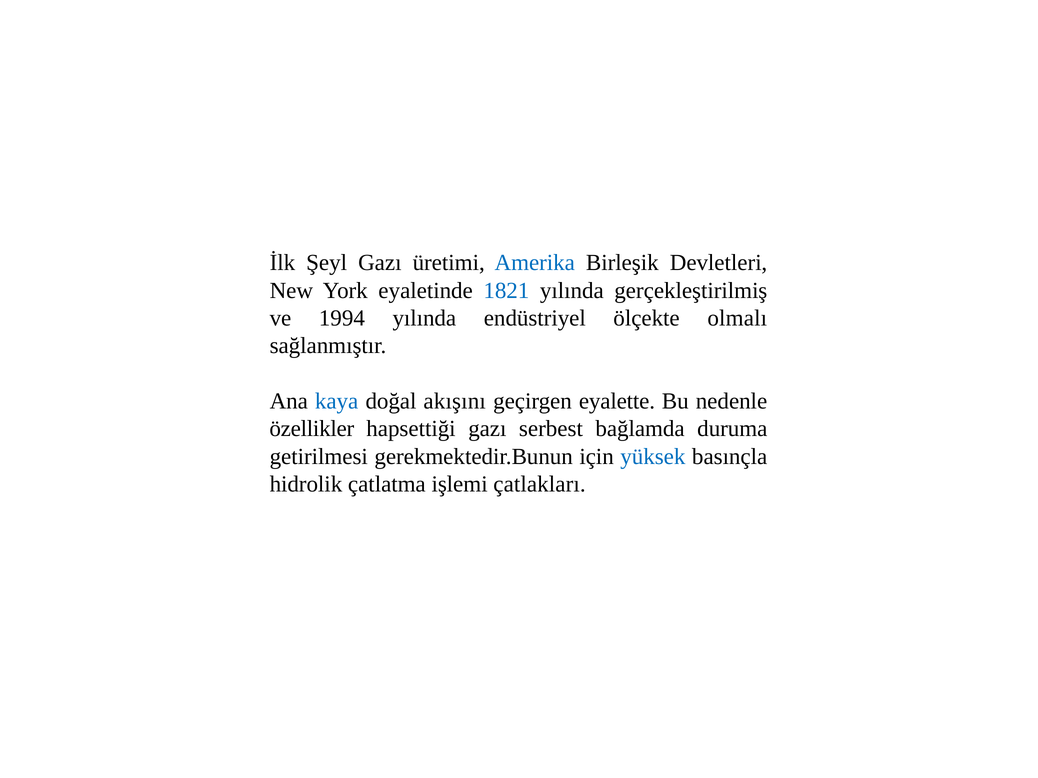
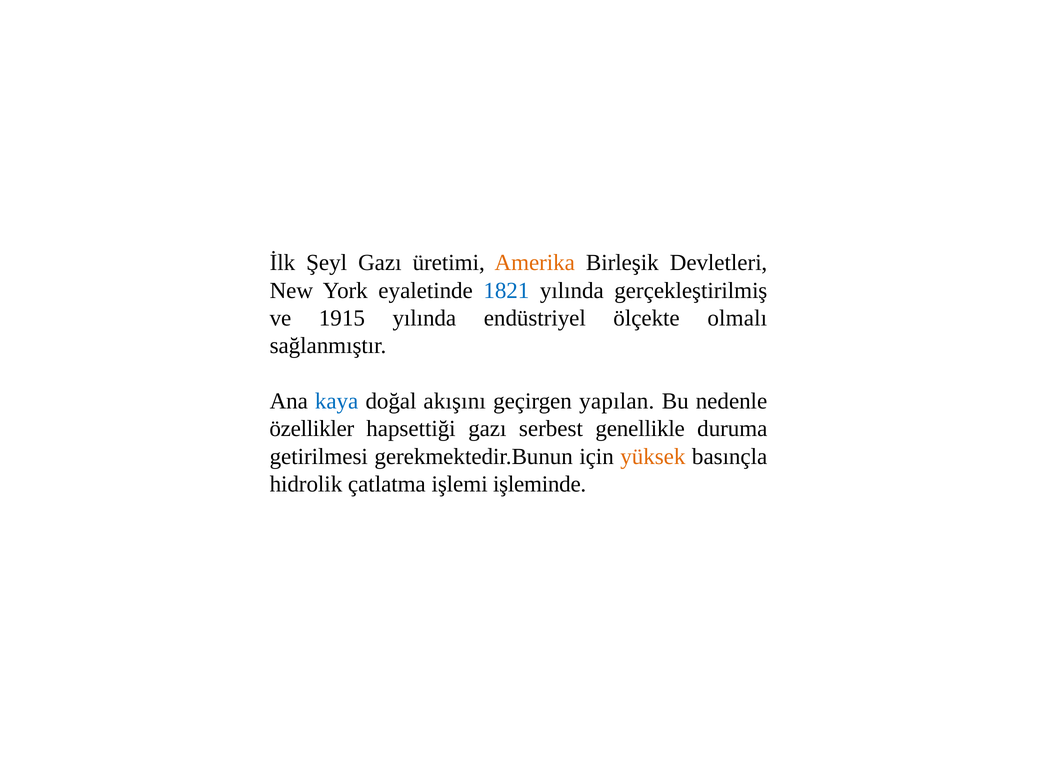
Amerika colour: blue -> orange (535, 263)
1994: 1994 -> 1915 (342, 318)
eyalette: eyalette -> yapılan (617, 401)
bağlamda: bağlamda -> genellikle (640, 429)
yüksek colour: blue -> orange (653, 457)
çatlakları: çatlakları -> işleminde (540, 484)
